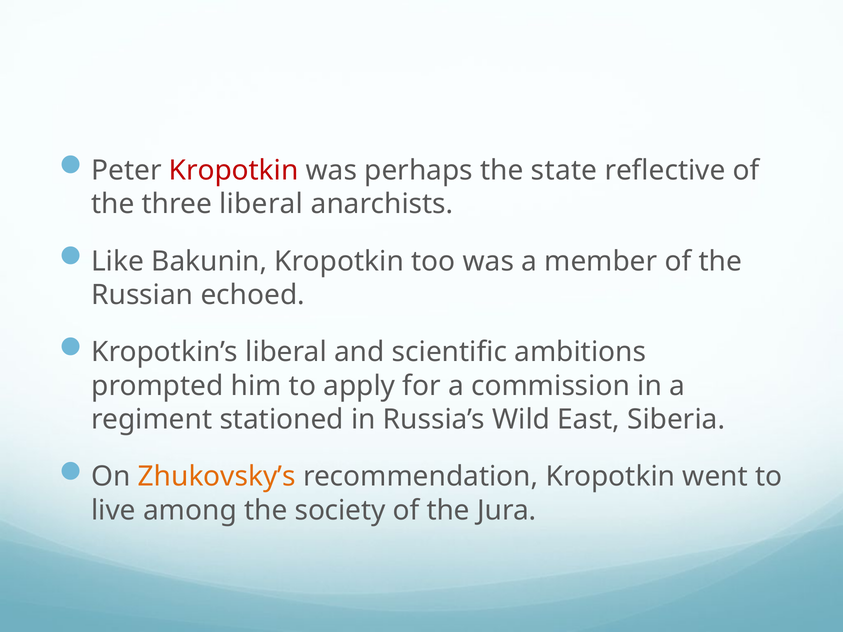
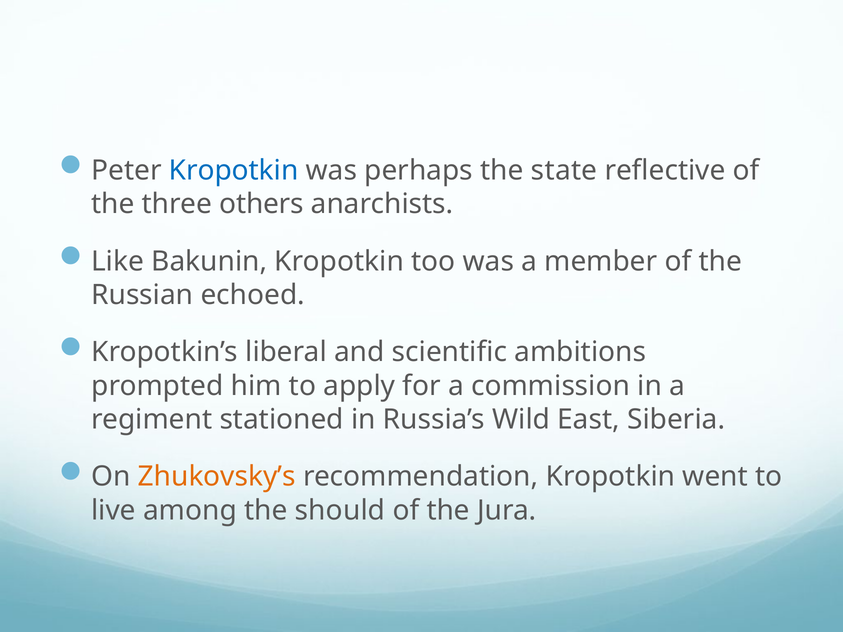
Kropotkin colour: red -> blue (234, 171)
three liberal: liberal -> others (262, 204)
society: society -> should (340, 511)
